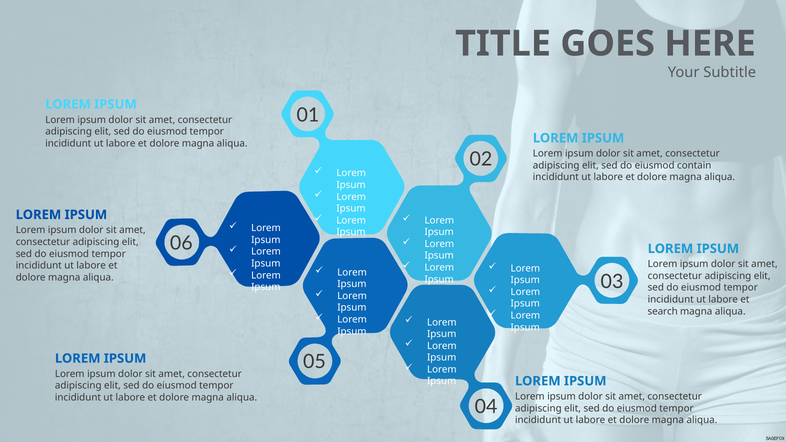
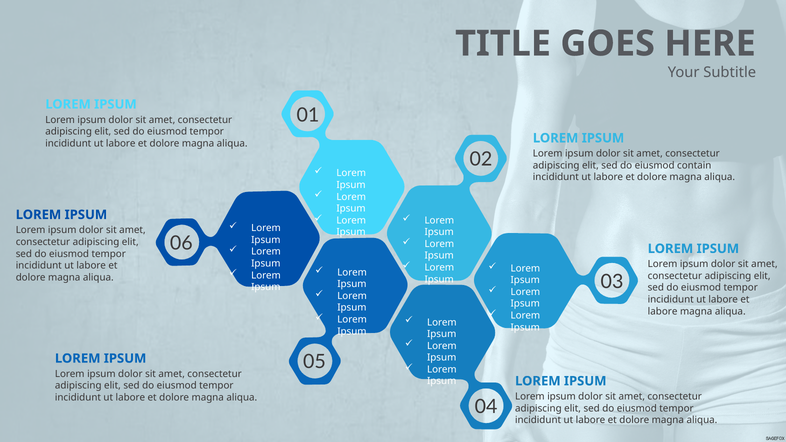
search: search -> labore (663, 311)
